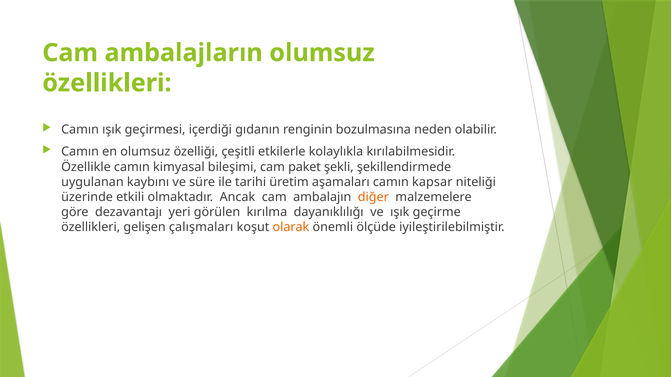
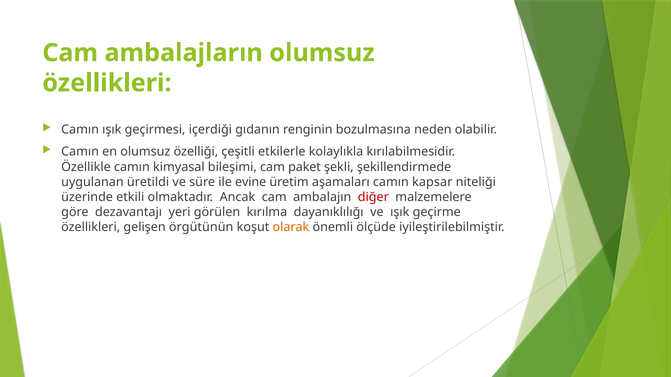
kaybını: kaybını -> üretildi (148, 182)
tarihi: tarihi -> evine (251, 182)
diğer colour: orange -> red (373, 197)
çalışmaları: çalışmaları -> örgütünün (201, 227)
